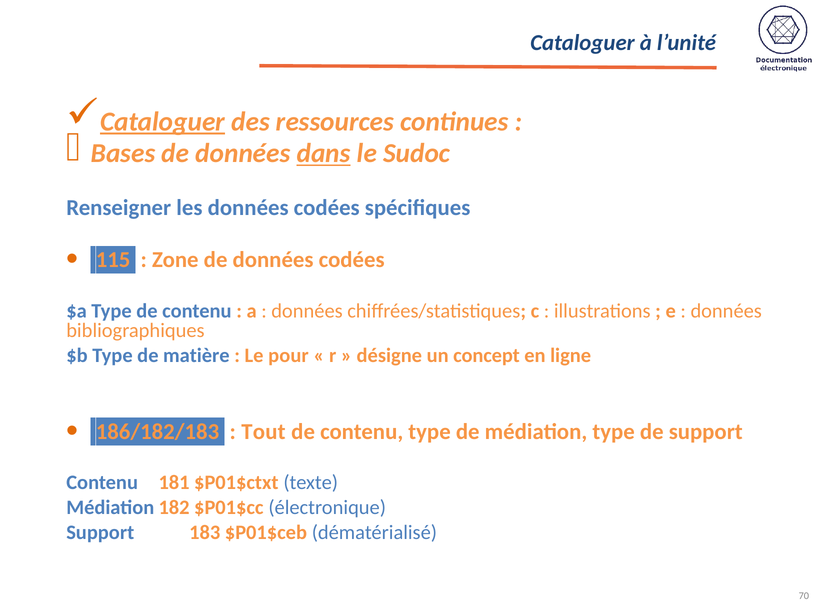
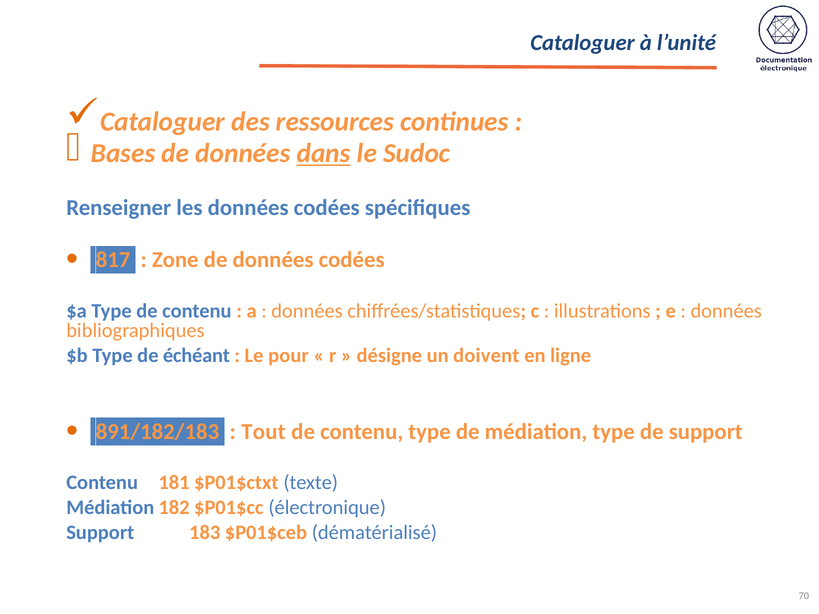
Cataloguer underline: present -> none (163, 122)
115: 115 -> 817 (113, 260)
matière: matière -> échéant (196, 356)
concept: concept -> doivent (486, 356)
186/182/183: 186/182/183 -> 891/182/183 (157, 432)
